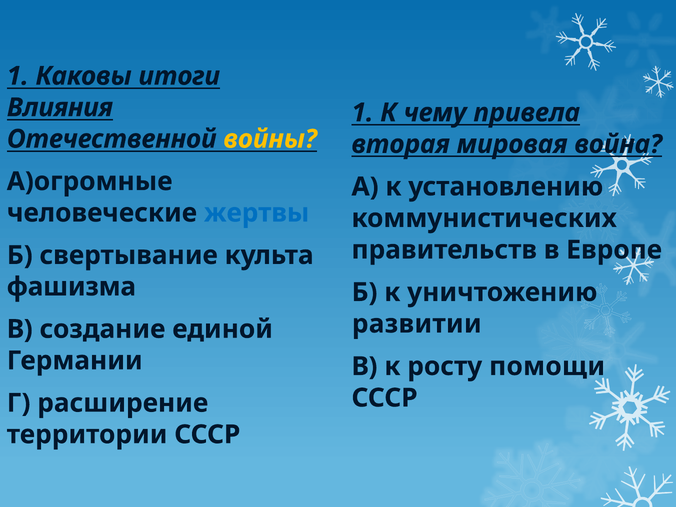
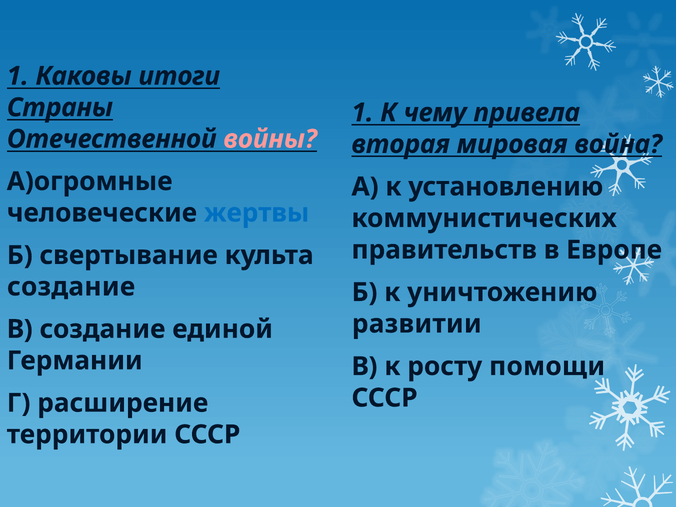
Влияния: Влияния -> Страны (60, 108)
войны colour: yellow -> pink (270, 139)
фашизма: фашизма -> создание (71, 287)
